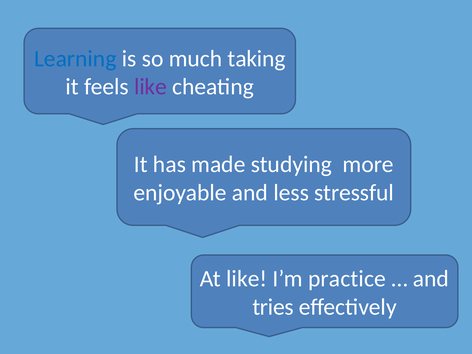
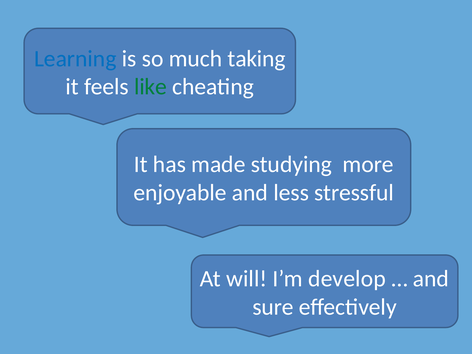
like colour: purple -> green (151, 87)
At like: like -> will (247, 279)
practice: practice -> develop (347, 279)
tries: tries -> sure (273, 307)
